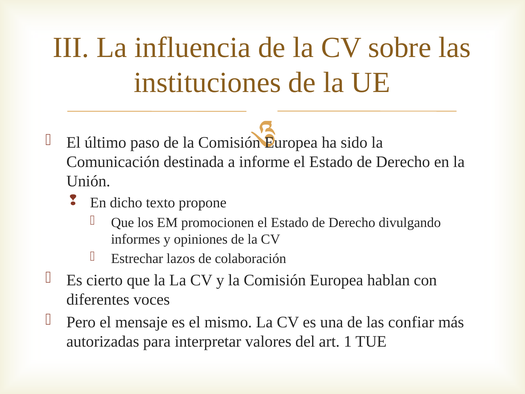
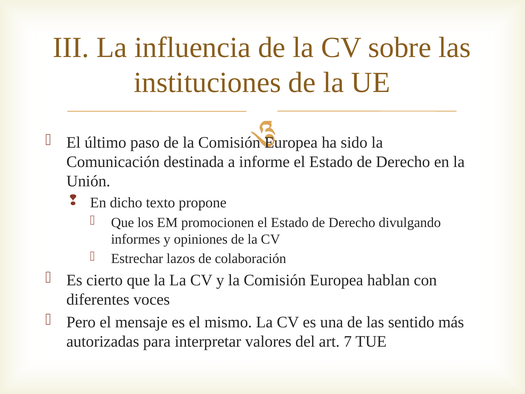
confiar: confiar -> sentido (411, 322)
1: 1 -> 7 (348, 341)
